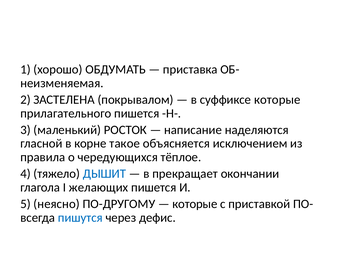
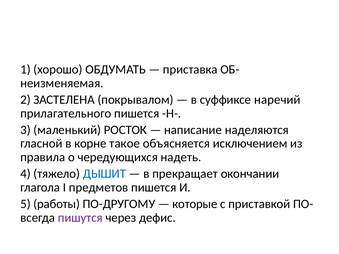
суффиксе которые: которые -> наречий (277, 100)
тёплое: тёплое -> надеть (181, 157)
желающих: желающих -> предметов (99, 188)
неясно: неясно -> работы (57, 204)
пишутся colour: blue -> purple (80, 218)
